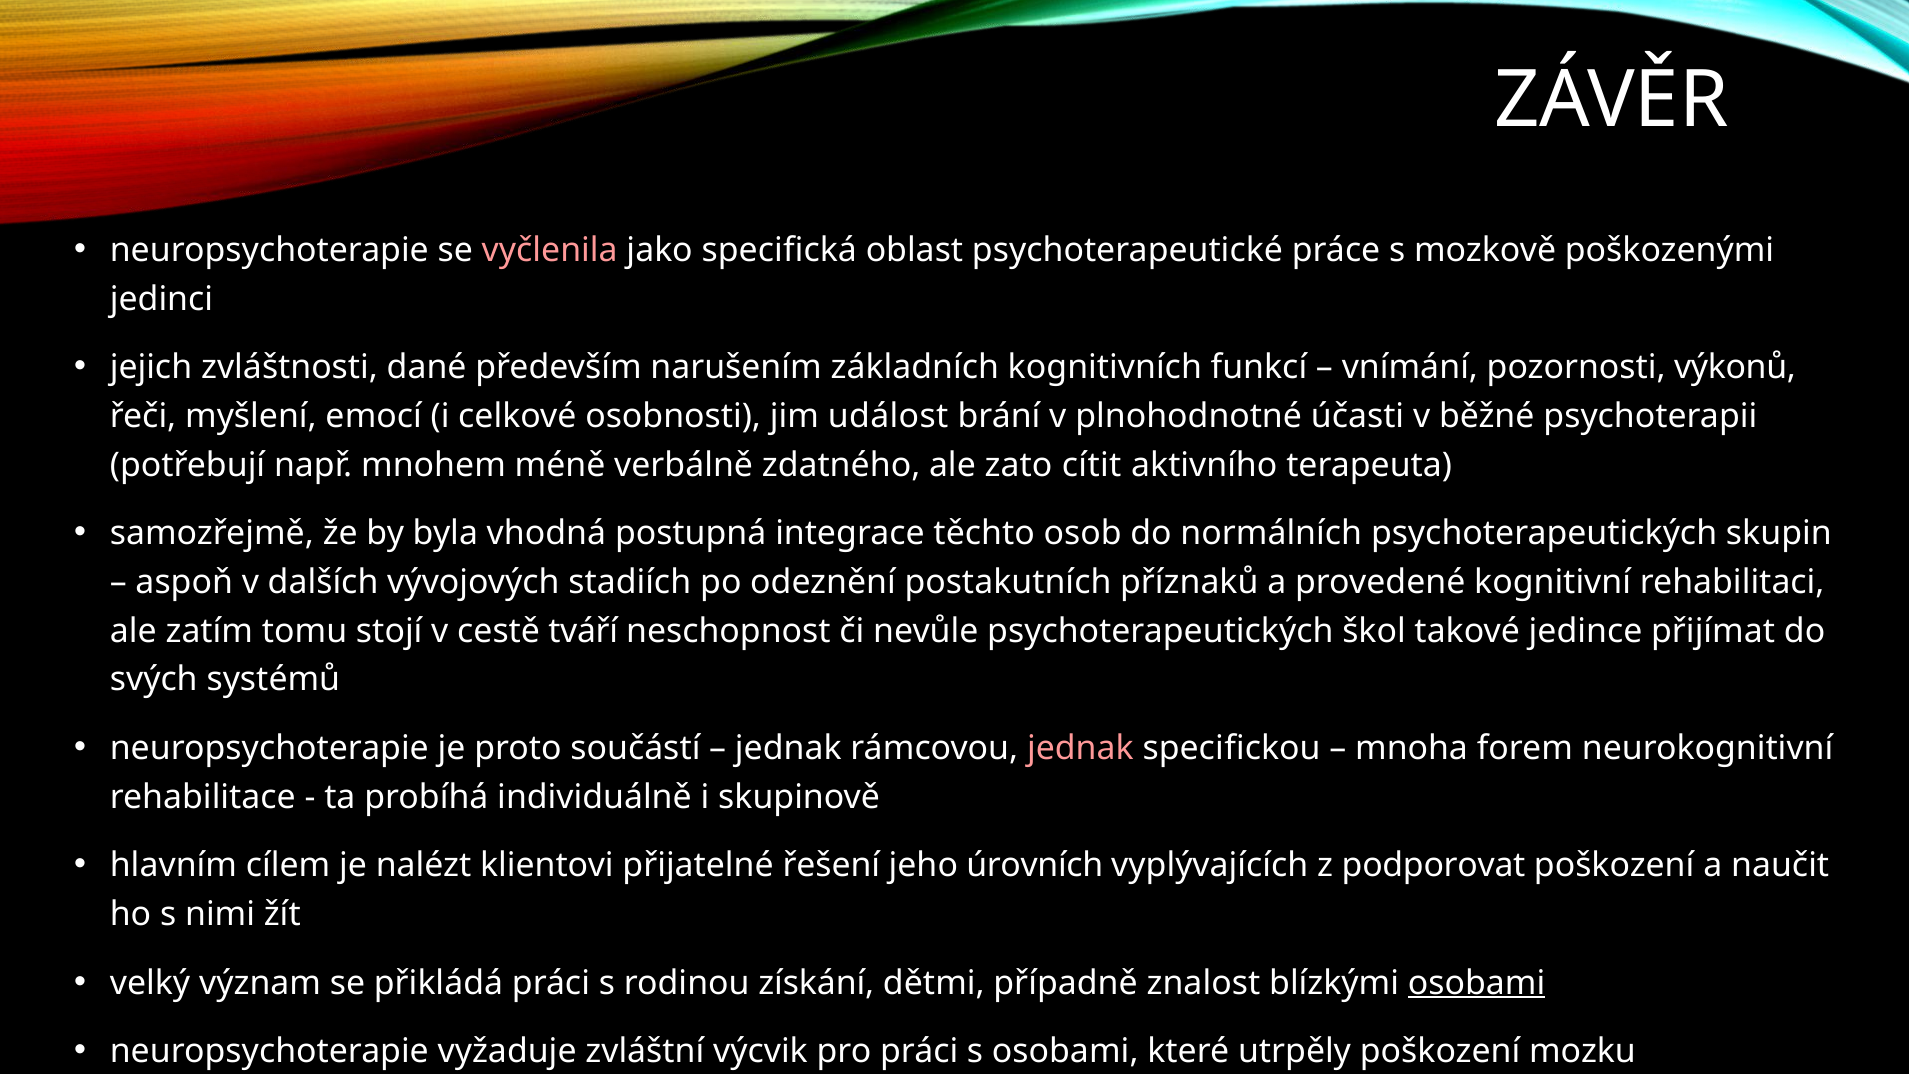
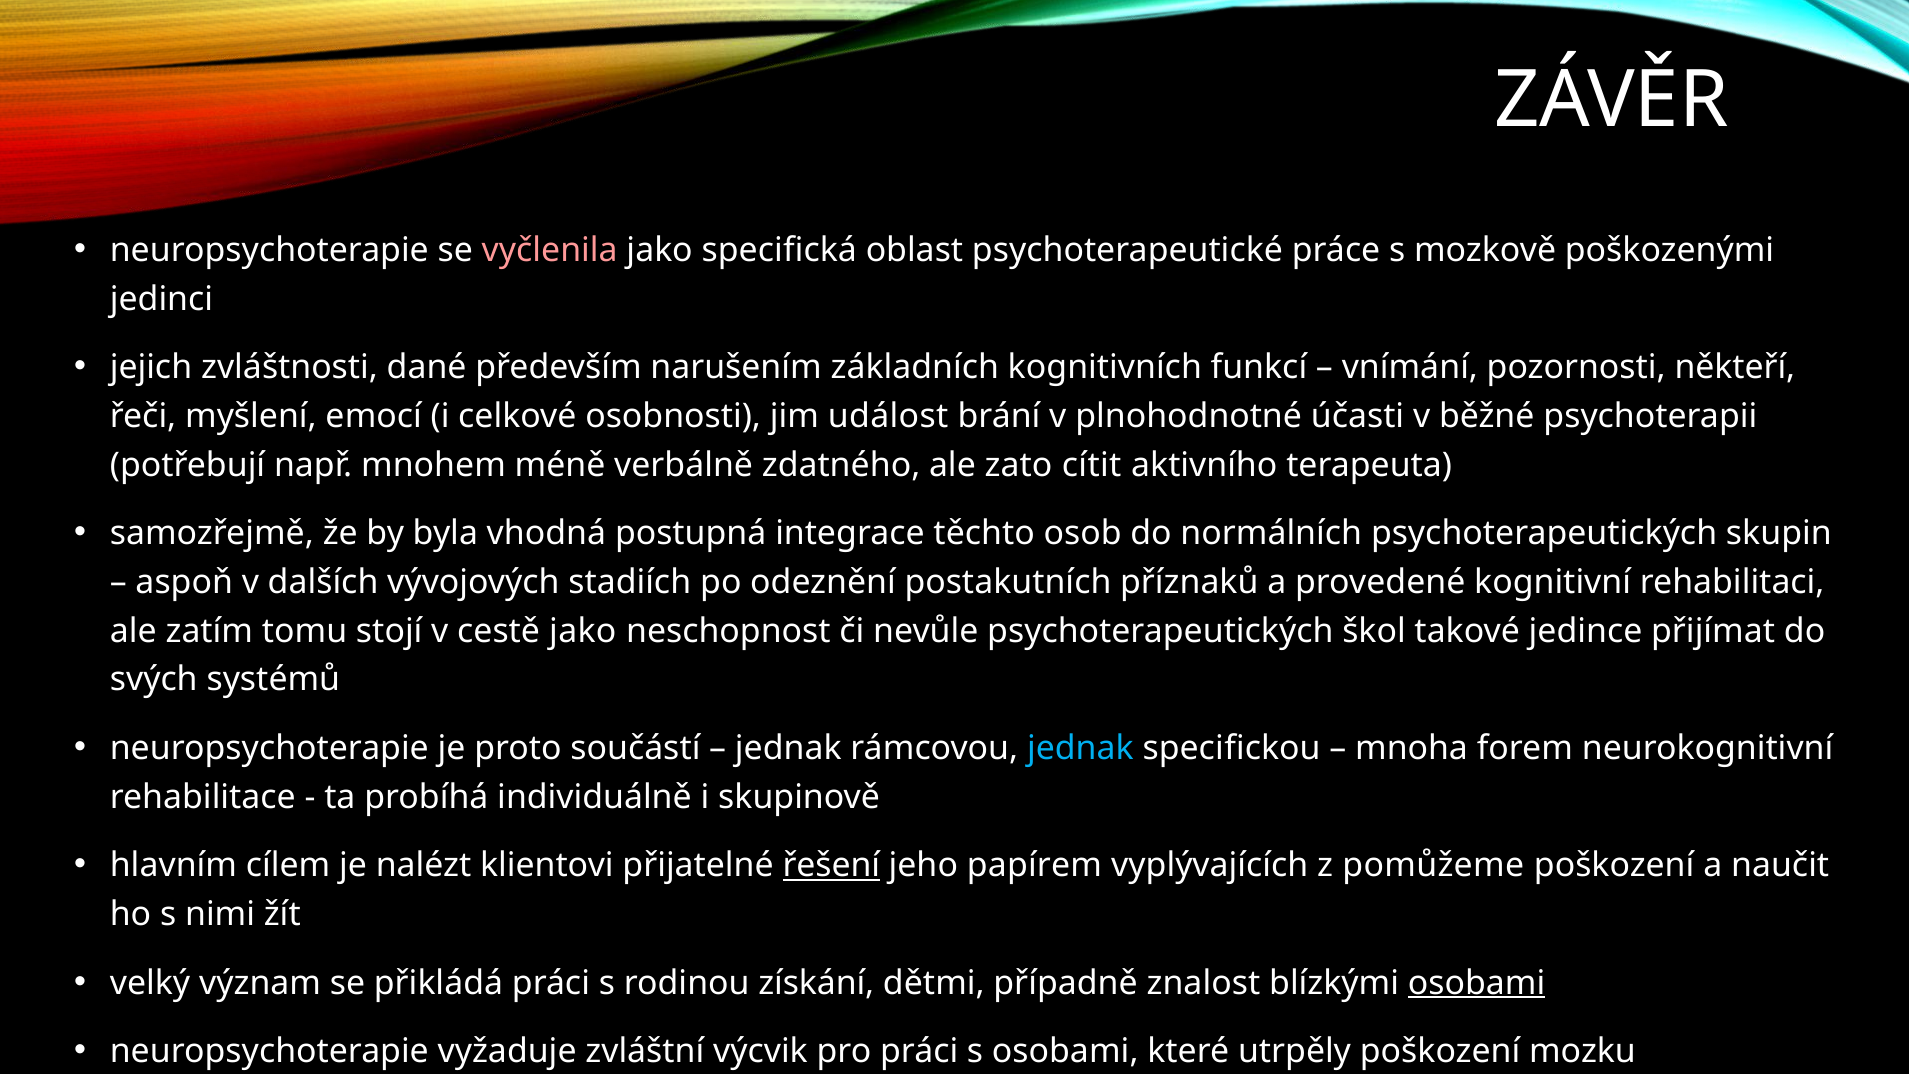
výkonů: výkonů -> někteří (1735, 367)
cestě tváří: tváří -> jako (583, 631)
jednak colour: pink -> light blue (1080, 748)
řešení underline: none -> present (831, 865)
úrovních: úrovních -> papírem (1034, 865)
podporovat: podporovat -> pomůžeme (1433, 865)
